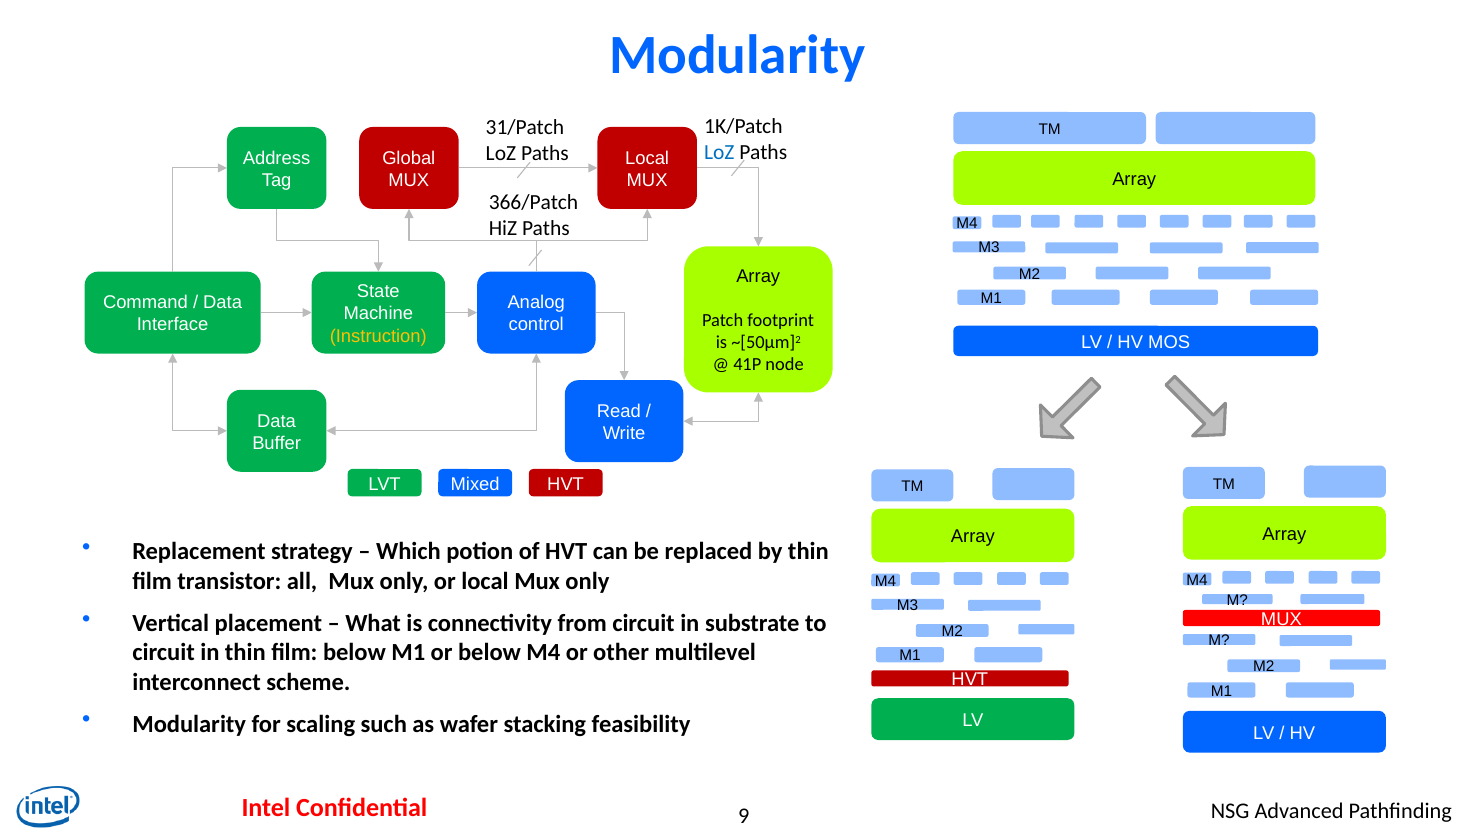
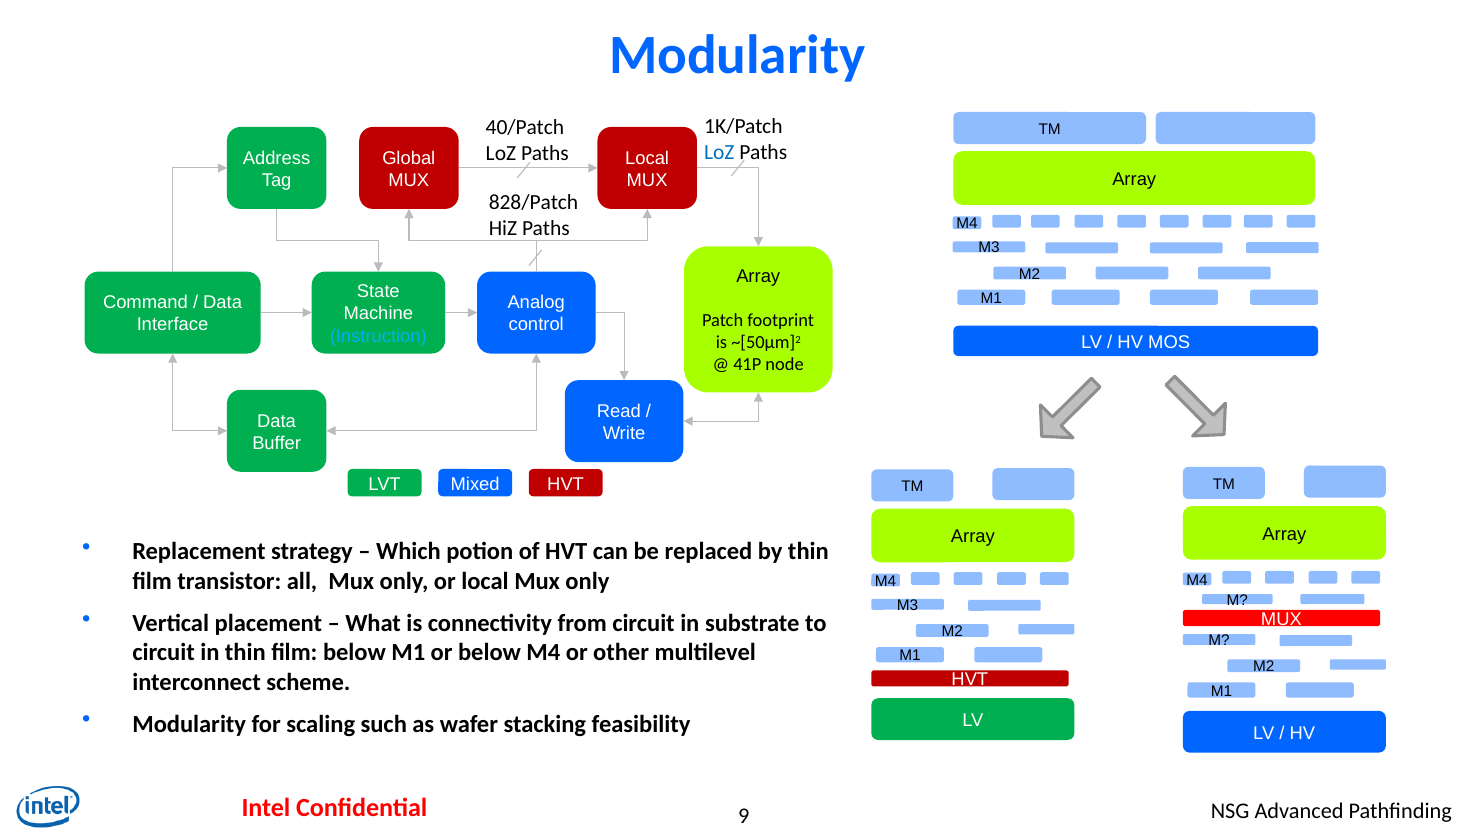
31/Patch: 31/Patch -> 40/Patch (525, 127)
366/Patch: 366/Patch -> 828/Patch (534, 202)
Instruction colour: yellow -> light blue (378, 336)
